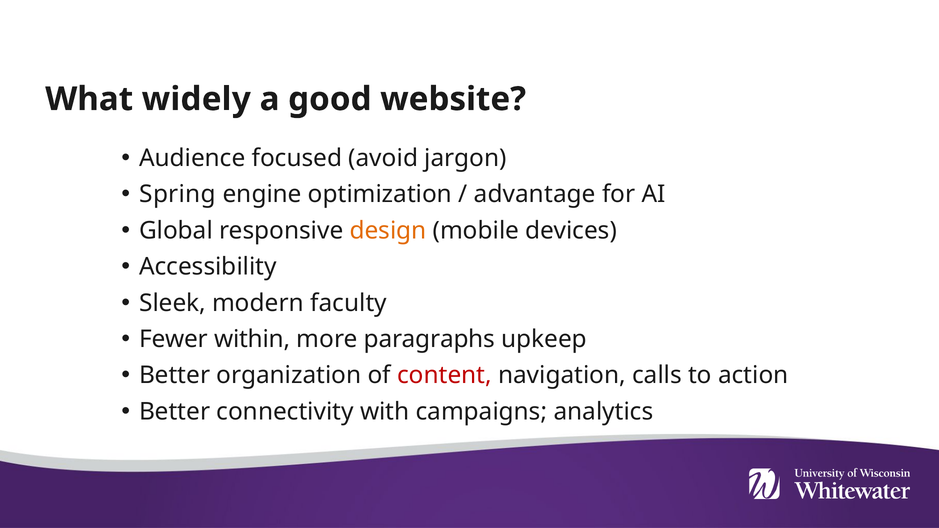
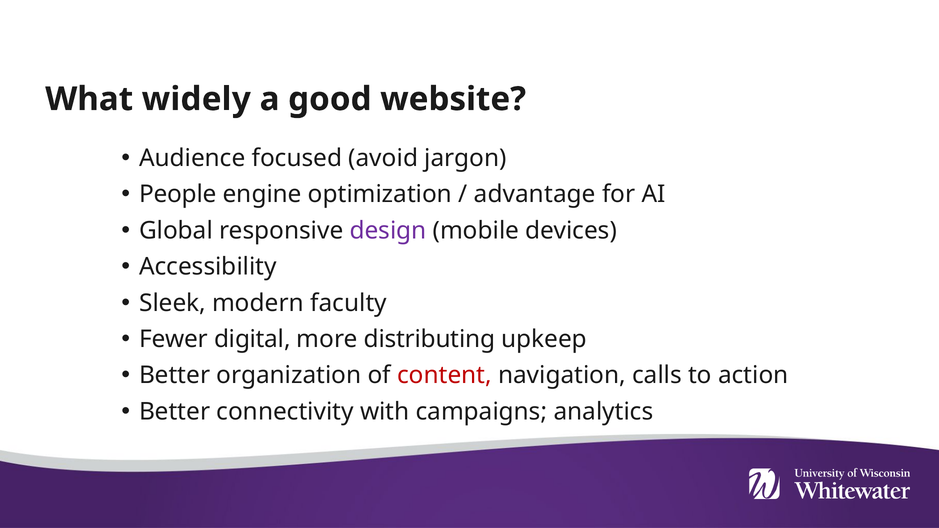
Spring: Spring -> People (178, 194)
design colour: orange -> purple (388, 231)
within: within -> digital (252, 339)
paragraphs: paragraphs -> distributing (429, 339)
